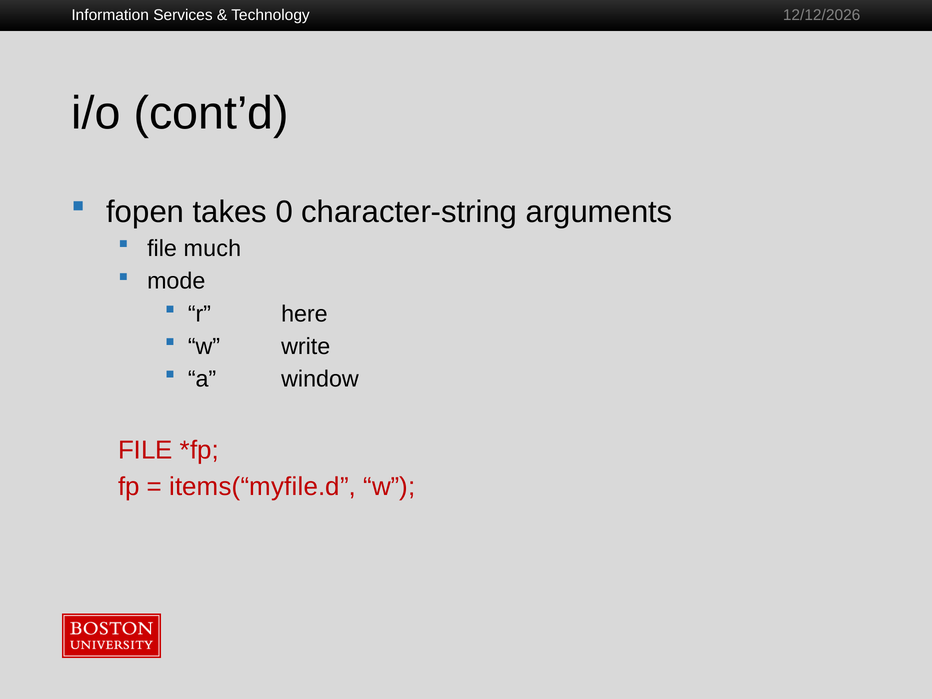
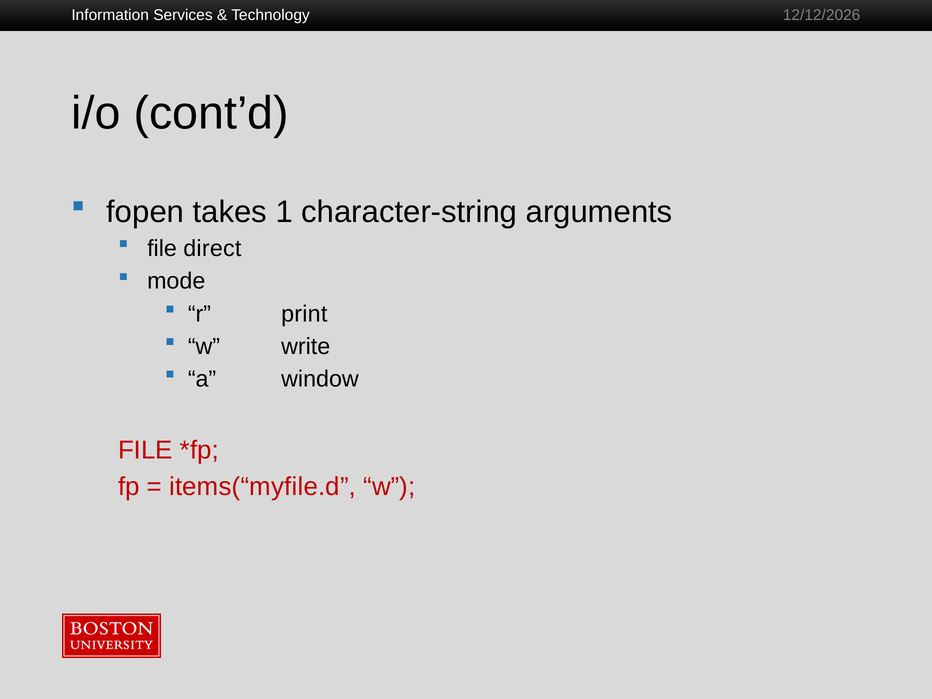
0: 0 -> 1 (284, 212)
much: much -> direct (212, 249)
here: here -> print (304, 314)
